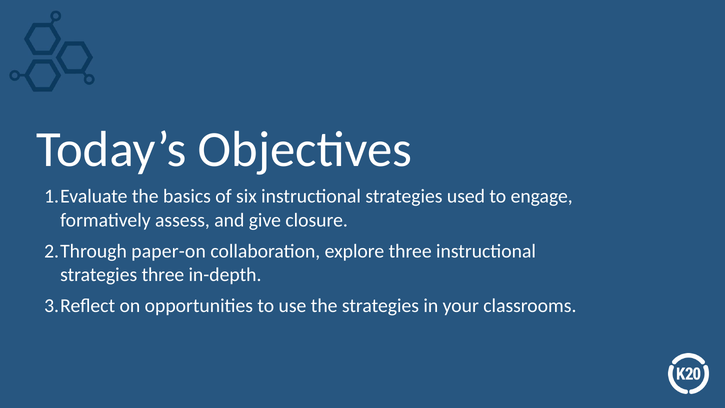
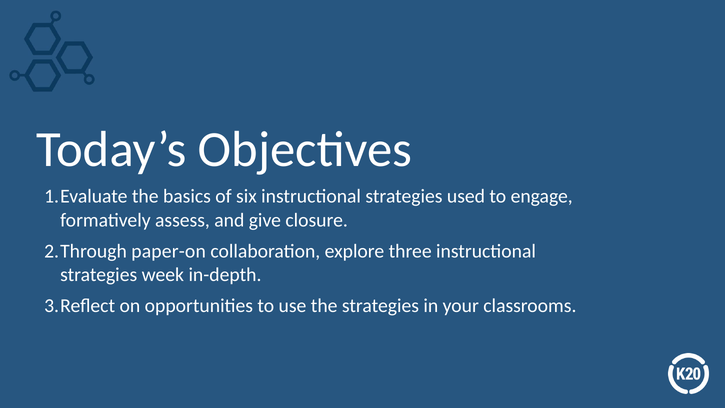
strategies three: three -> week (163, 275)
